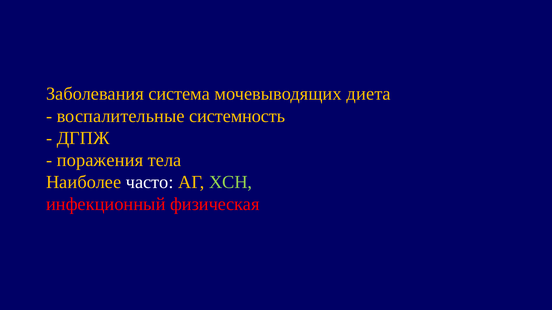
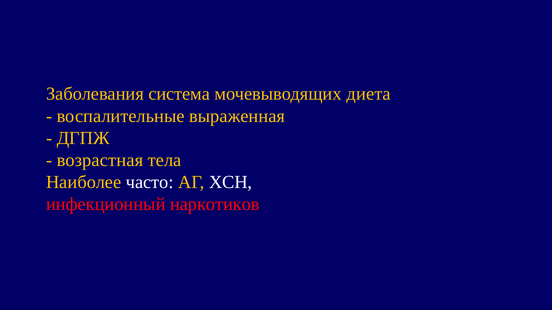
системность: системность -> выраженная (237, 116)
поражения: поражения -> возрастная (100, 160)
ХСН colour: light green -> white (231, 182)
физическая: физическая -> наркотиков (215, 204)
